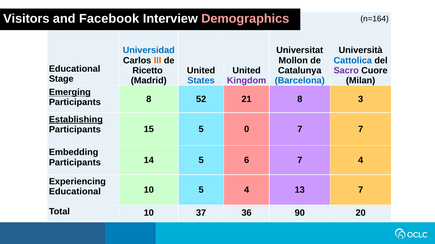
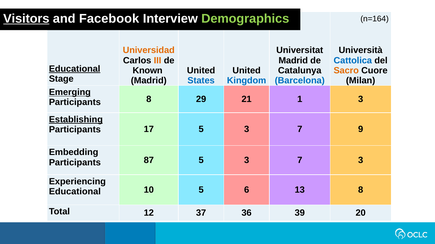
Visitors underline: none -> present (26, 19)
Demographics colour: pink -> light green (245, 19)
Universidad colour: blue -> orange (149, 50)
Mollon: Mollon -> Madrid (293, 61)
Educational underline: none -> present (75, 69)
Ricetto: Ricetto -> Known (148, 71)
Sacro colour: purple -> orange (346, 71)
Kingdom colour: purple -> blue (247, 81)
52: 52 -> 29 (201, 99)
21 8: 8 -> 1 (300, 99)
15: 15 -> 17 (149, 130)
0: 0 -> 3 (247, 130)
7 7: 7 -> 9 (361, 130)
14: 14 -> 87 (149, 161)
6: 6 -> 3 (247, 161)
7 4: 4 -> 3 (361, 161)
5 4: 4 -> 6 (247, 190)
13 7: 7 -> 8 (361, 190)
Total 10: 10 -> 12 (149, 213)
90: 90 -> 39 (300, 213)
